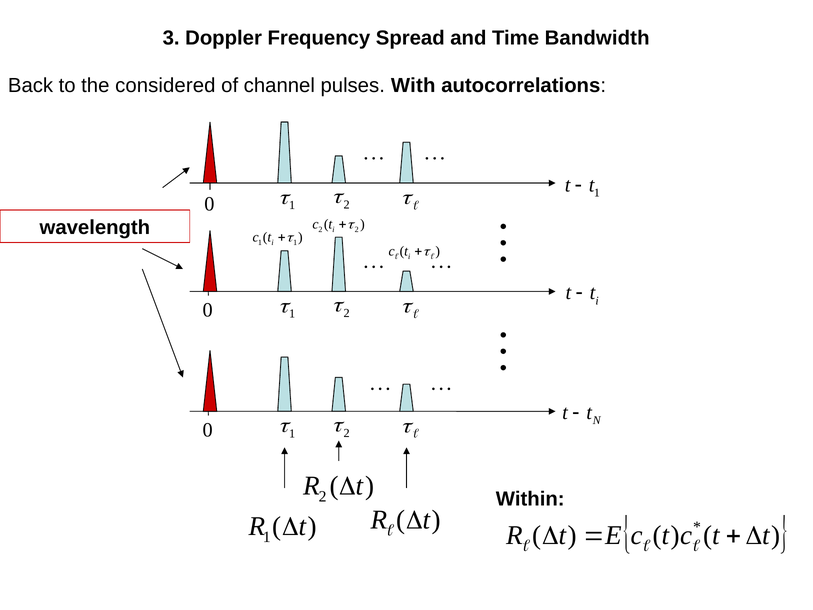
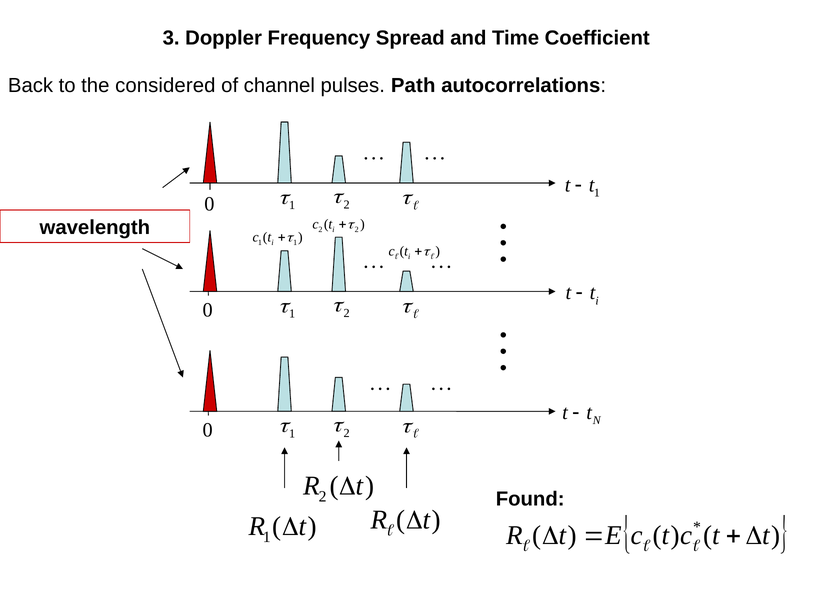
Bandwidth: Bandwidth -> Coefficient (597, 38)
With: With -> Path (413, 85)
Within: Within -> Found (530, 499)
